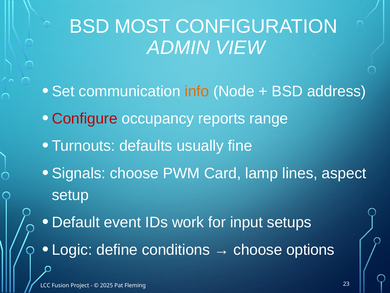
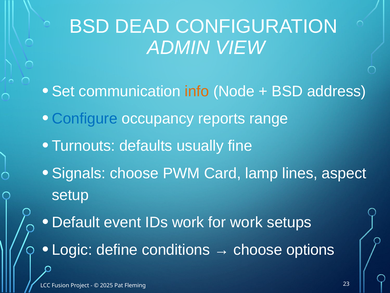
MOST: MOST -> DEAD (142, 26)
Configure colour: red -> blue (85, 118)
for input: input -> work (246, 222)
